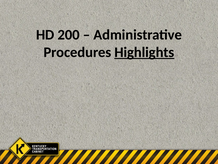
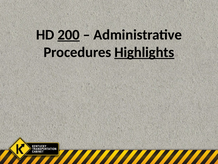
200 underline: none -> present (69, 35)
